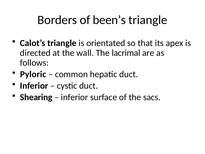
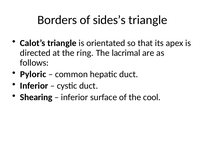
been’s: been’s -> sides’s (109, 20)
wall: wall -> ring (85, 53)
sacs: sacs -> cool (152, 97)
